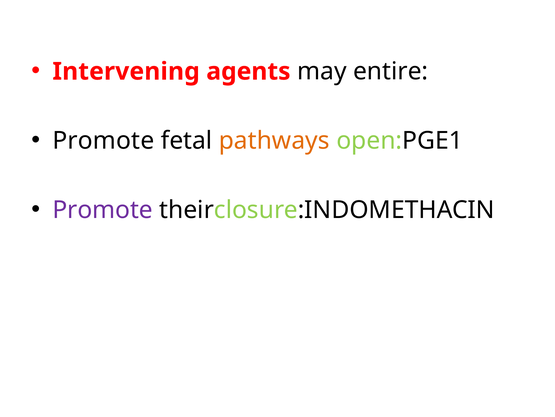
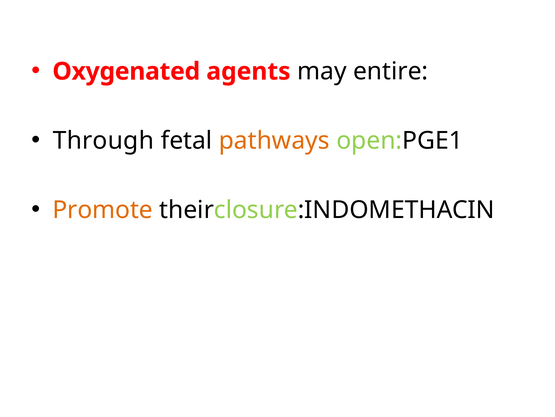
Intervening: Intervening -> Oxygenated (126, 71)
Promote: Promote -> Through (103, 140)
Promote colour: purple -> orange (103, 210)
